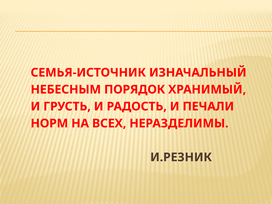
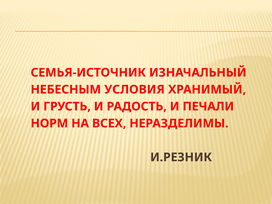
ПОРЯДОК: ПОРЯДОК -> УСЛОВИЯ (135, 90)
